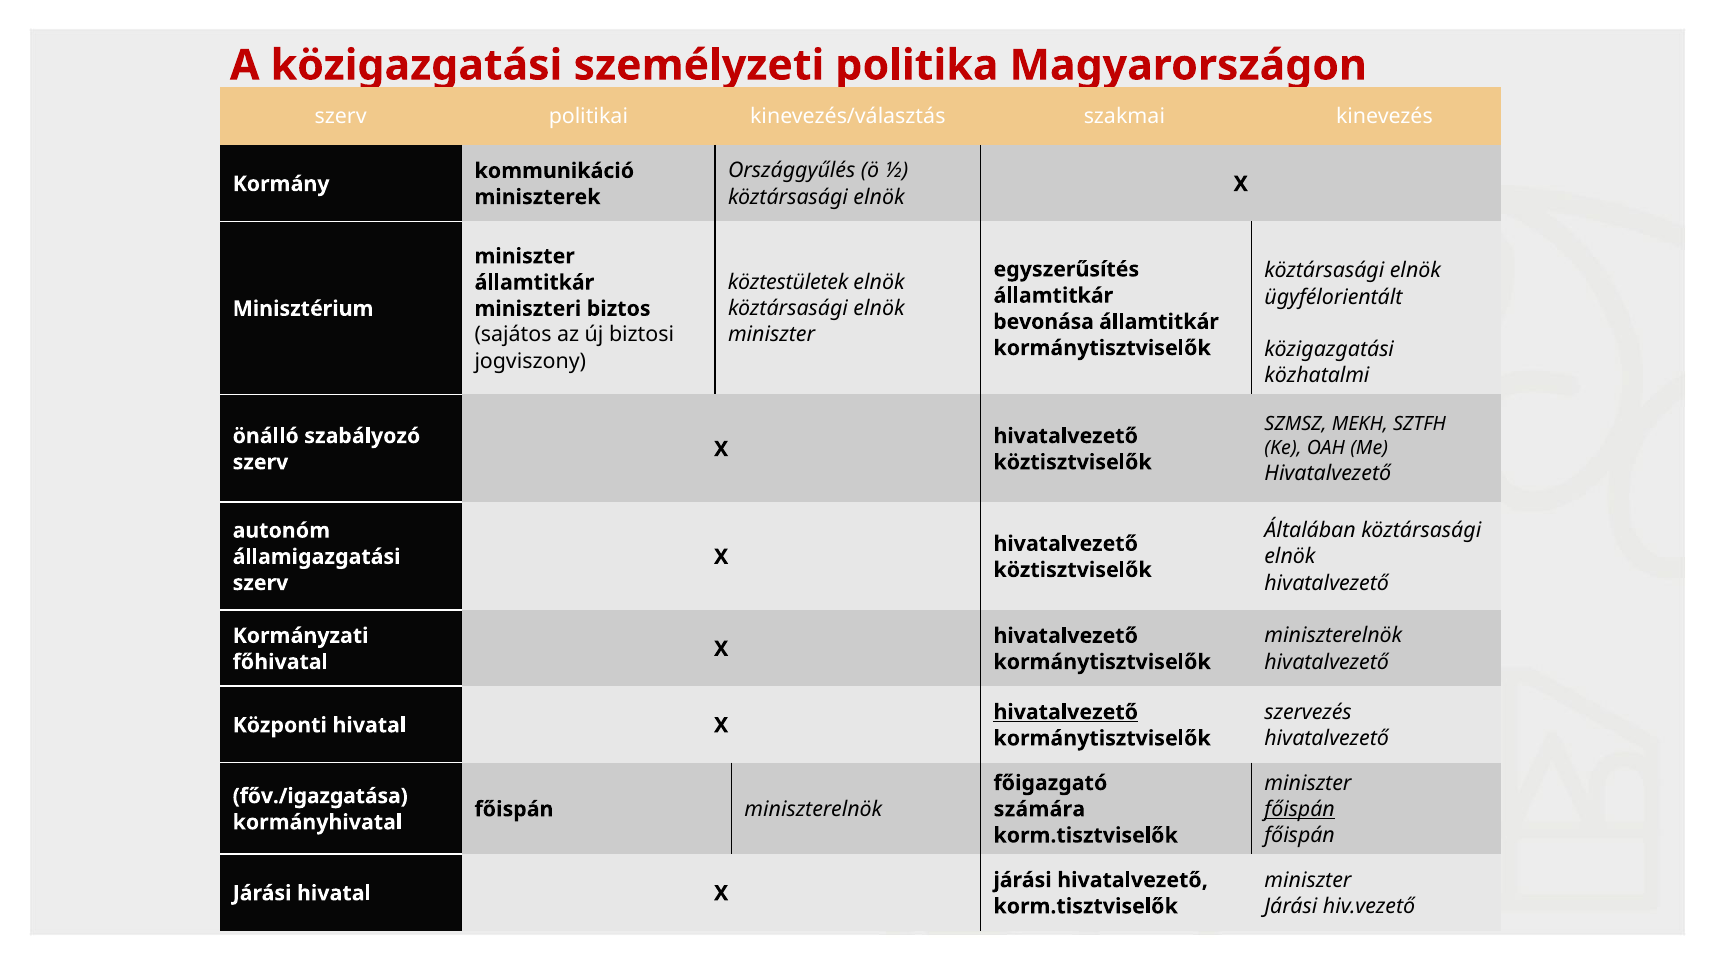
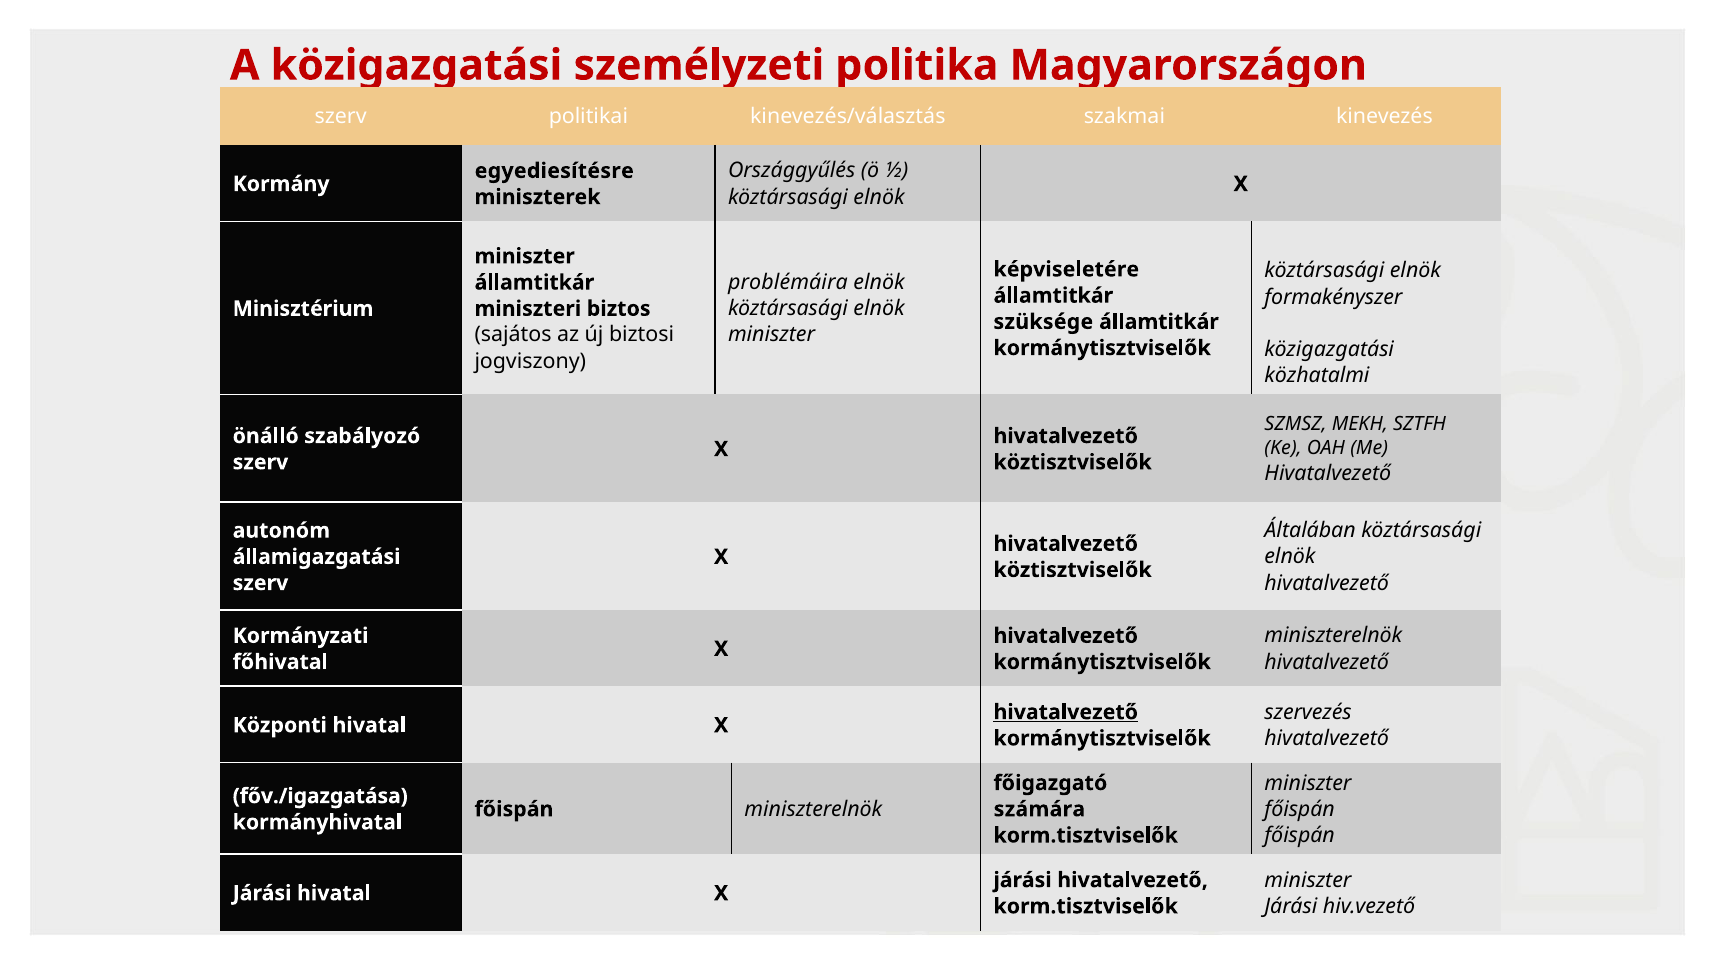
kommunikáció: kommunikáció -> egyediesítésre (554, 171)
egyszerűsítés: egyszerűsítés -> képviseletére (1066, 269)
köztestületek: köztestületek -> problémáira (788, 283)
ügyfélorientált: ügyfélorientált -> formakényszer (1333, 297)
bevonása: bevonása -> szüksége (1043, 322)
főispán underline: present -> none (1300, 809)
